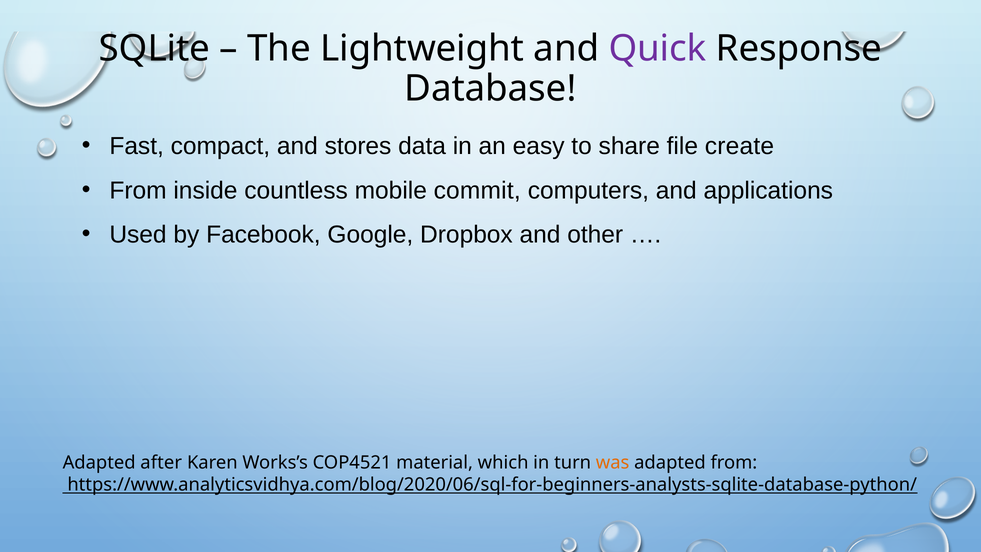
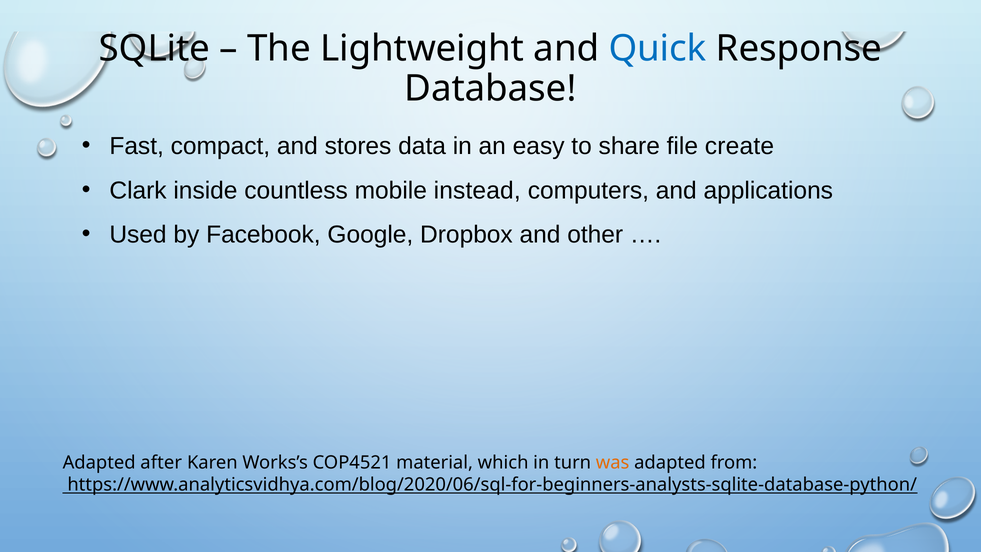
Quick colour: purple -> blue (658, 49)
From: From -> Clark (138, 190)
commit: commit -> instead (477, 190)
